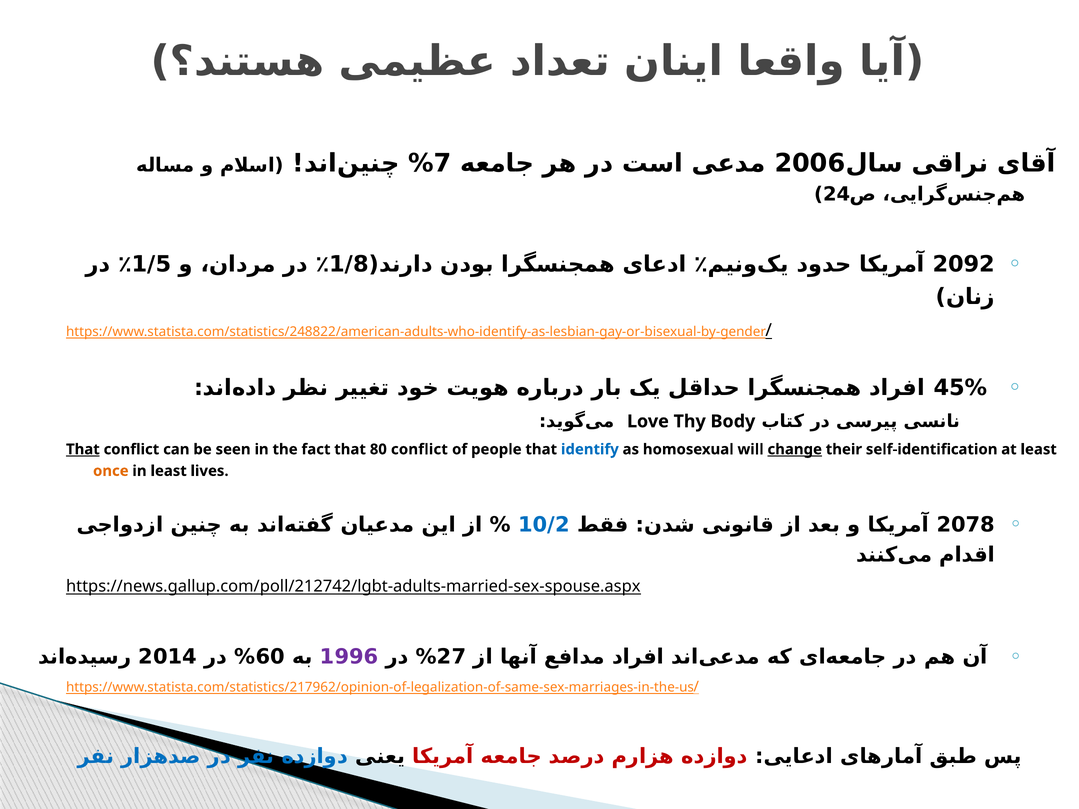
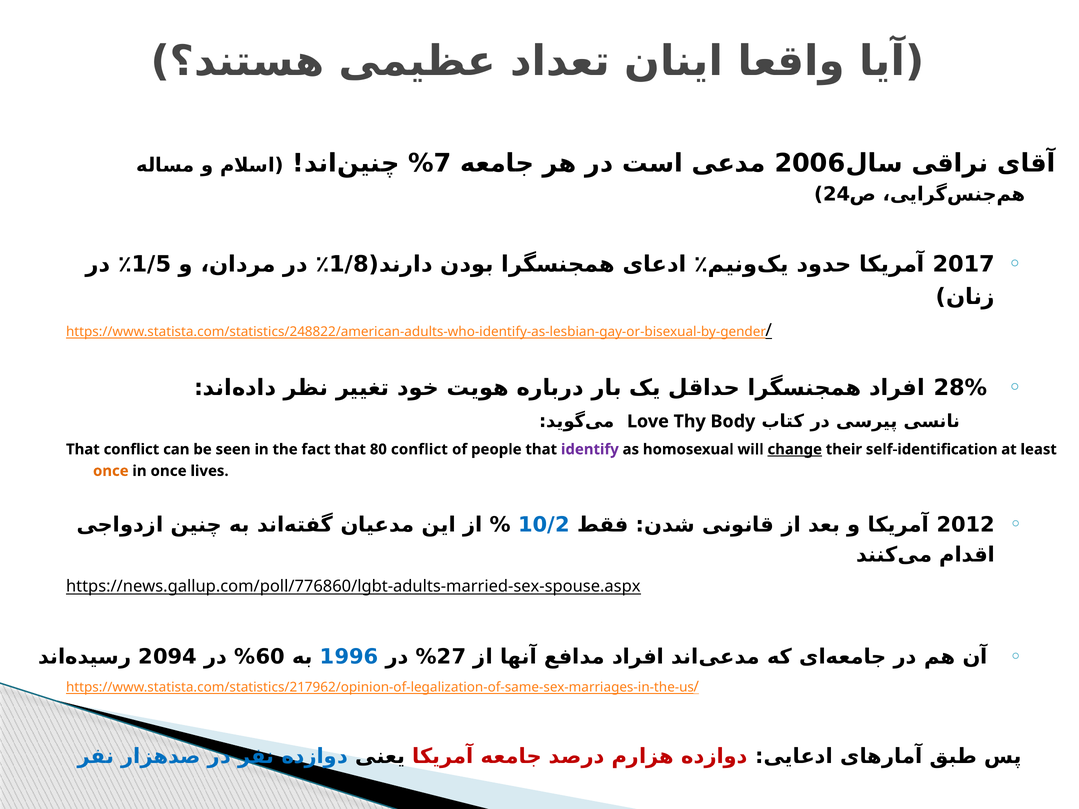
2092: 2092 -> 2017 (964, 264)
45%: 45% -> 28% (960, 388)
That underline: present -> none (83, 450)
identify colour: blue -> purple (590, 450)
in least: least -> once (169, 471)
2078: 2078 -> 2012 (966, 525)
https://news.gallup.com/poll/212742/lgbt-adults-married-sex-spouse.aspx: https://news.gallup.com/poll/212742/lgbt-adults-married-sex-spouse.aspx -> https://news.gallup.com/poll/776860/lgbt-adults-married-sex-spouse.aspx (353, 587)
2014: 2014 -> 2094 (168, 657)
1996 colour: purple -> blue (349, 657)
